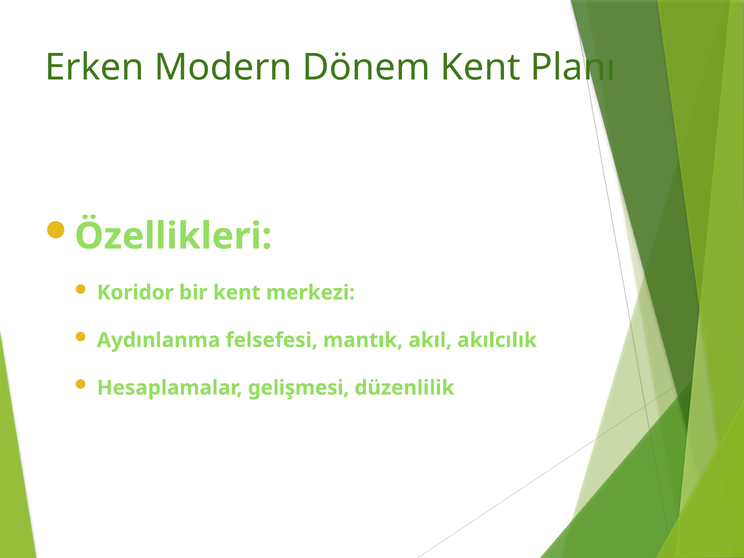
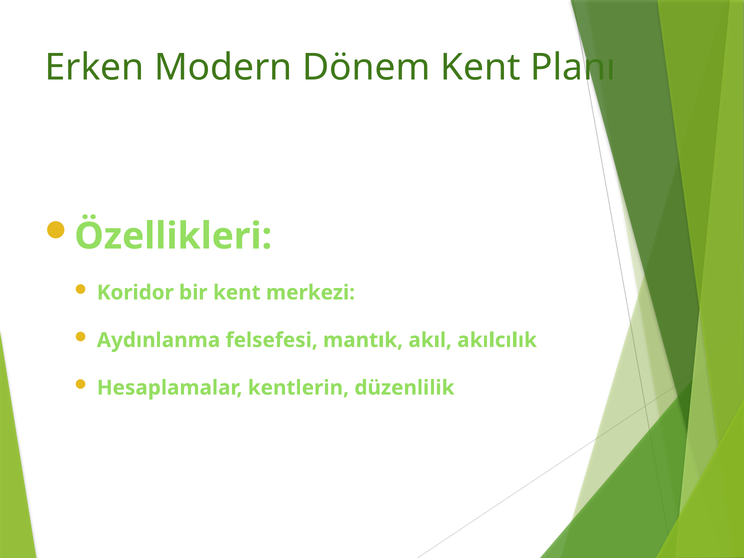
gelişmesi: gelişmesi -> kentlerin (298, 388)
